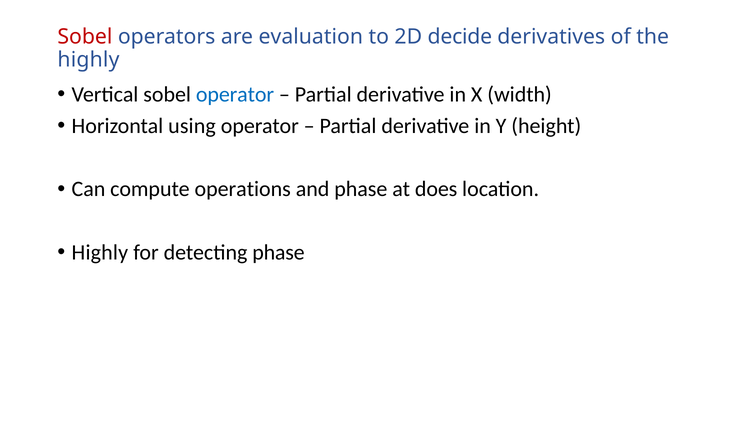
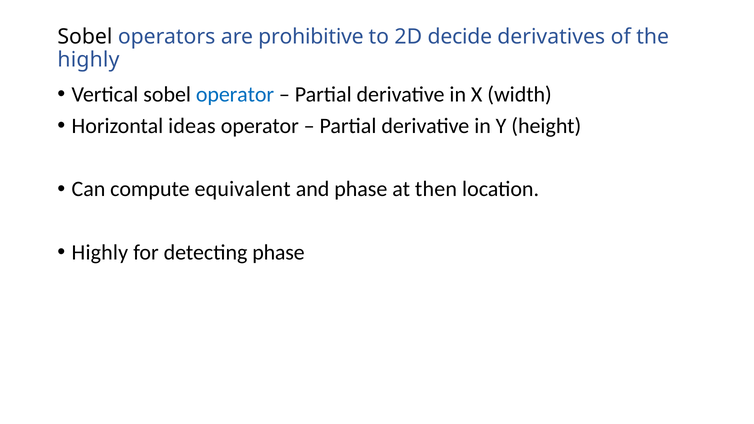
Sobel colour: red -> black (85, 37)
evaluation: evaluation -> prohibitive (311, 37)
using: using -> ideas (192, 126)
operations: operations -> equivalent (243, 189)
does: does -> then (436, 189)
